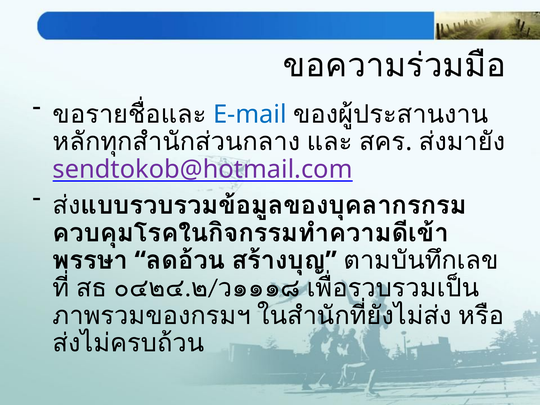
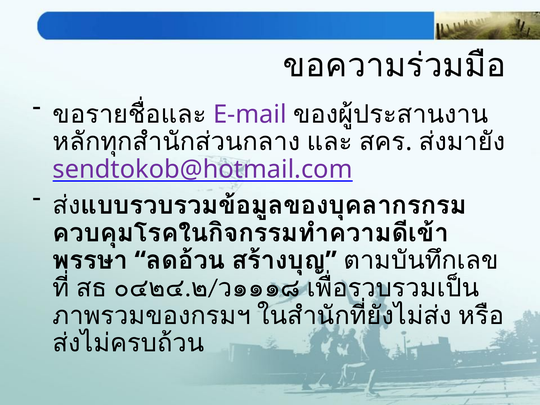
E-mail colour: blue -> purple (250, 114)
